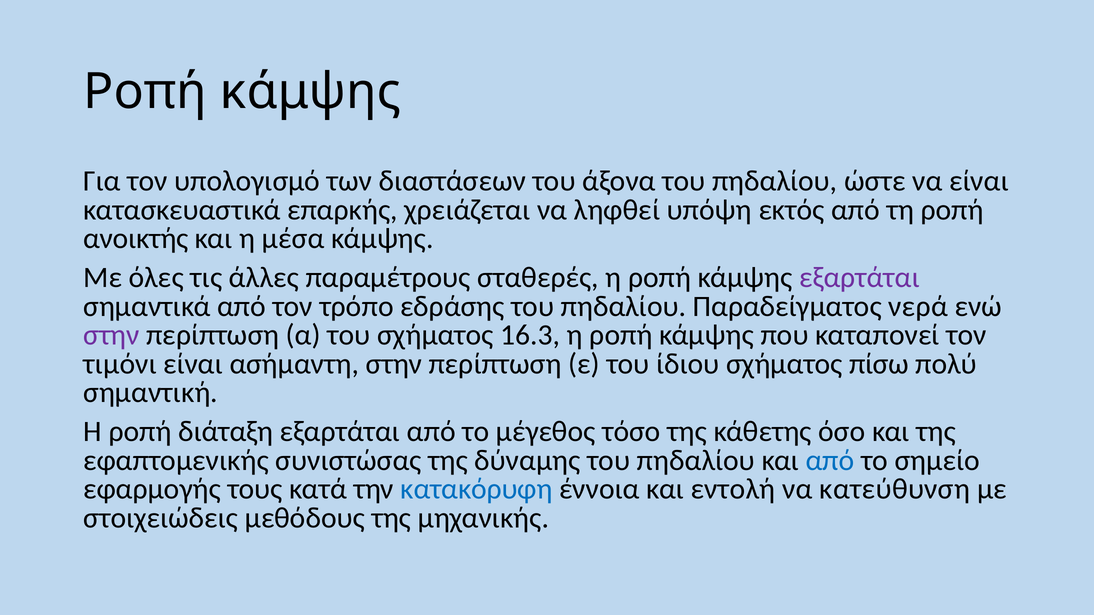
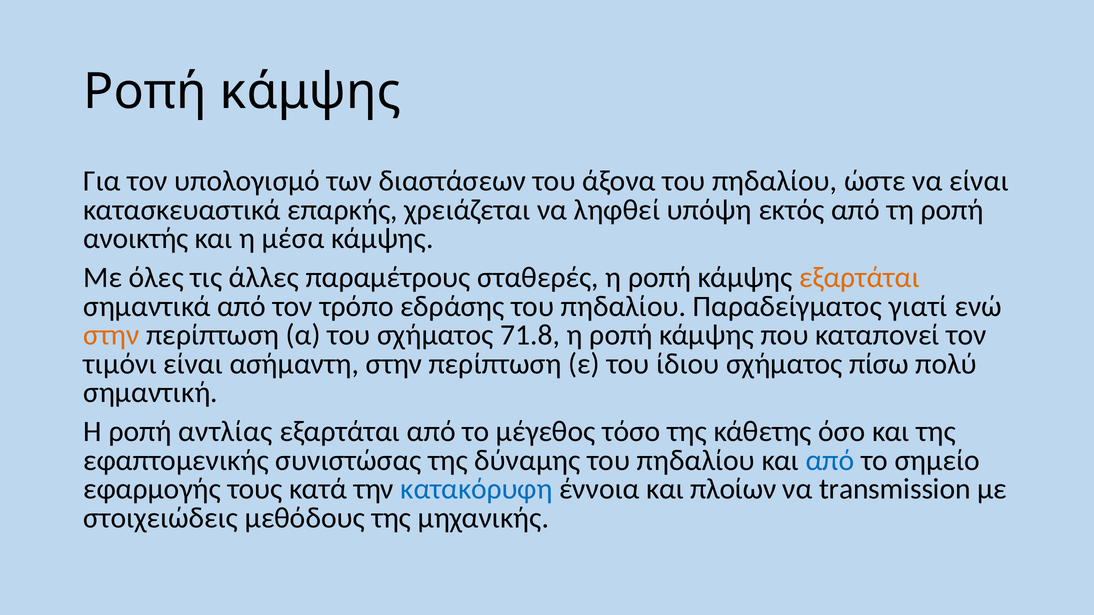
εξαρτάται colour: purple -> orange (859, 278)
νερά: νερά -> γιατί (918, 307)
στην colour: purple -> orange (111, 335)
16.3: 16.3 -> 71.8 (530, 335)
διάταξη: διάταξη -> αντλίας (225, 432)
εντολή: εντολή -> πλοίων (733, 489)
κατεύθυνση: κατεύθυνση -> transmission (895, 489)
